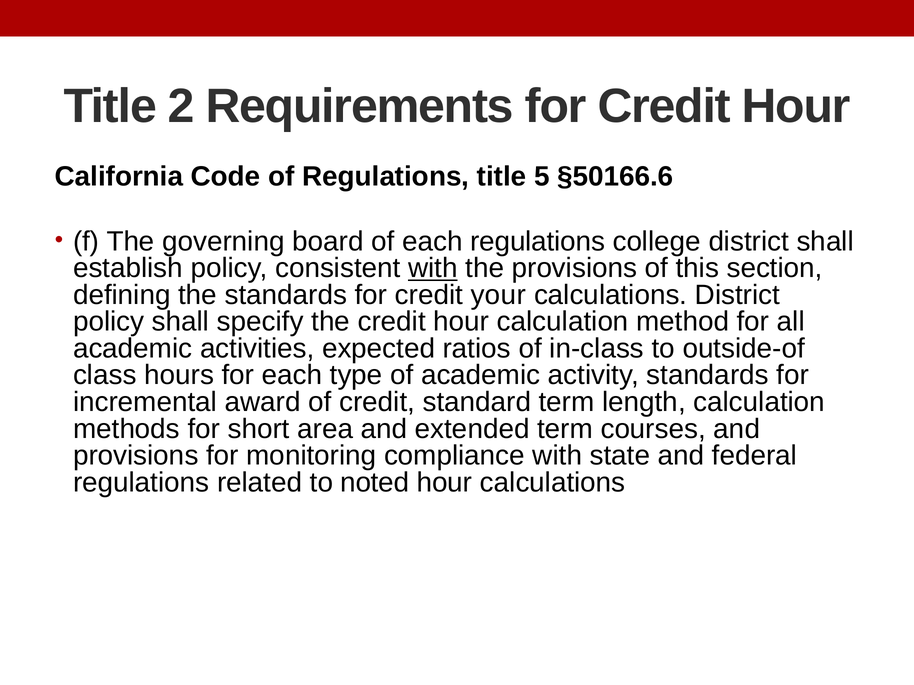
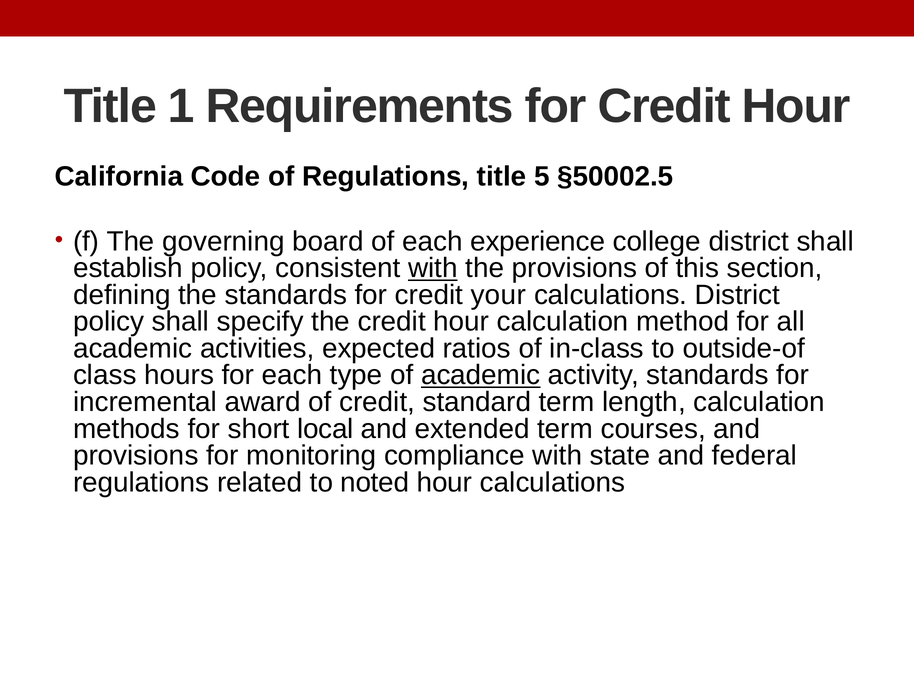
2: 2 -> 1 (181, 106)
§50166.6: §50166.6 -> §50002.5 (615, 177)
each regulations: regulations -> experience (538, 241)
academic underline: none -> present (481, 376)
area: area -> local (325, 429)
